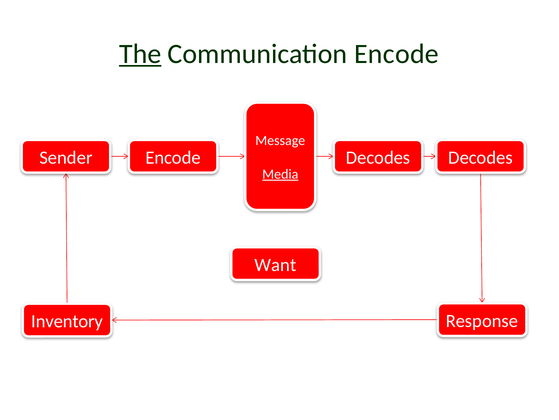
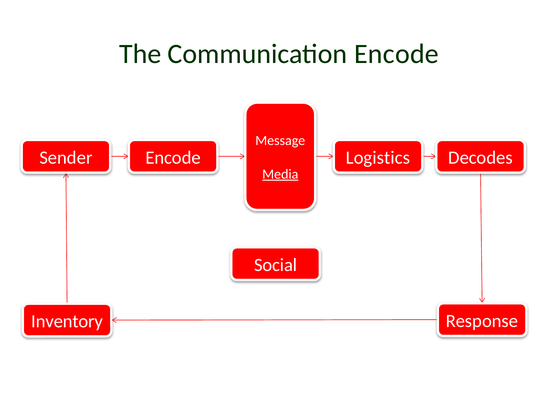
The underline: present -> none (140, 54)
Encode Decodes: Decodes -> Logistics (378, 157)
Want: Want -> Social (276, 264)
